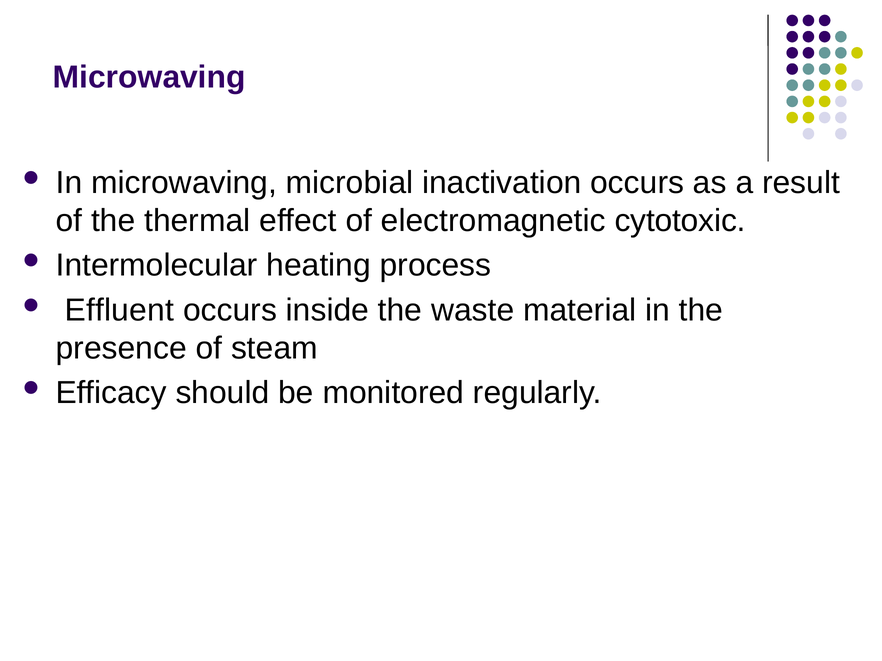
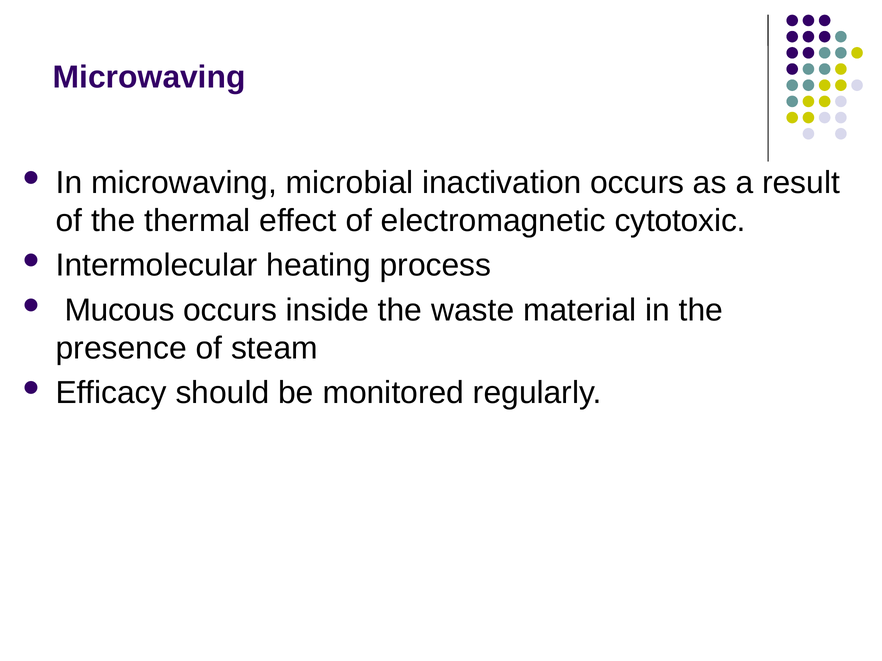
Effluent: Effluent -> Mucous (120, 310)
